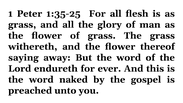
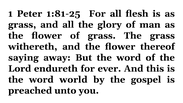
1:35-25: 1:35-25 -> 1:81-25 (63, 14)
naked: naked -> world (73, 80)
